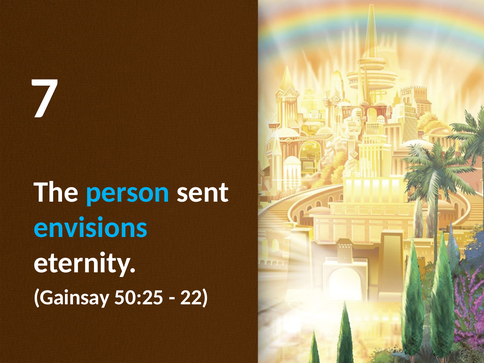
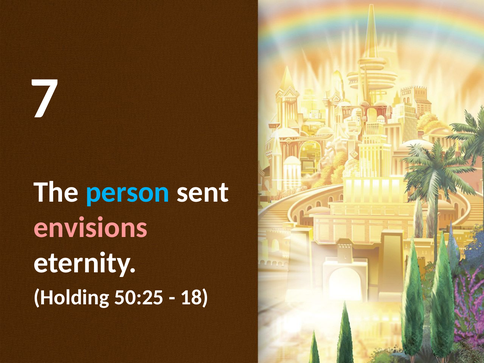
envisions colour: light blue -> pink (91, 227)
Gainsay: Gainsay -> Holding (71, 297)
22: 22 -> 18 (194, 297)
